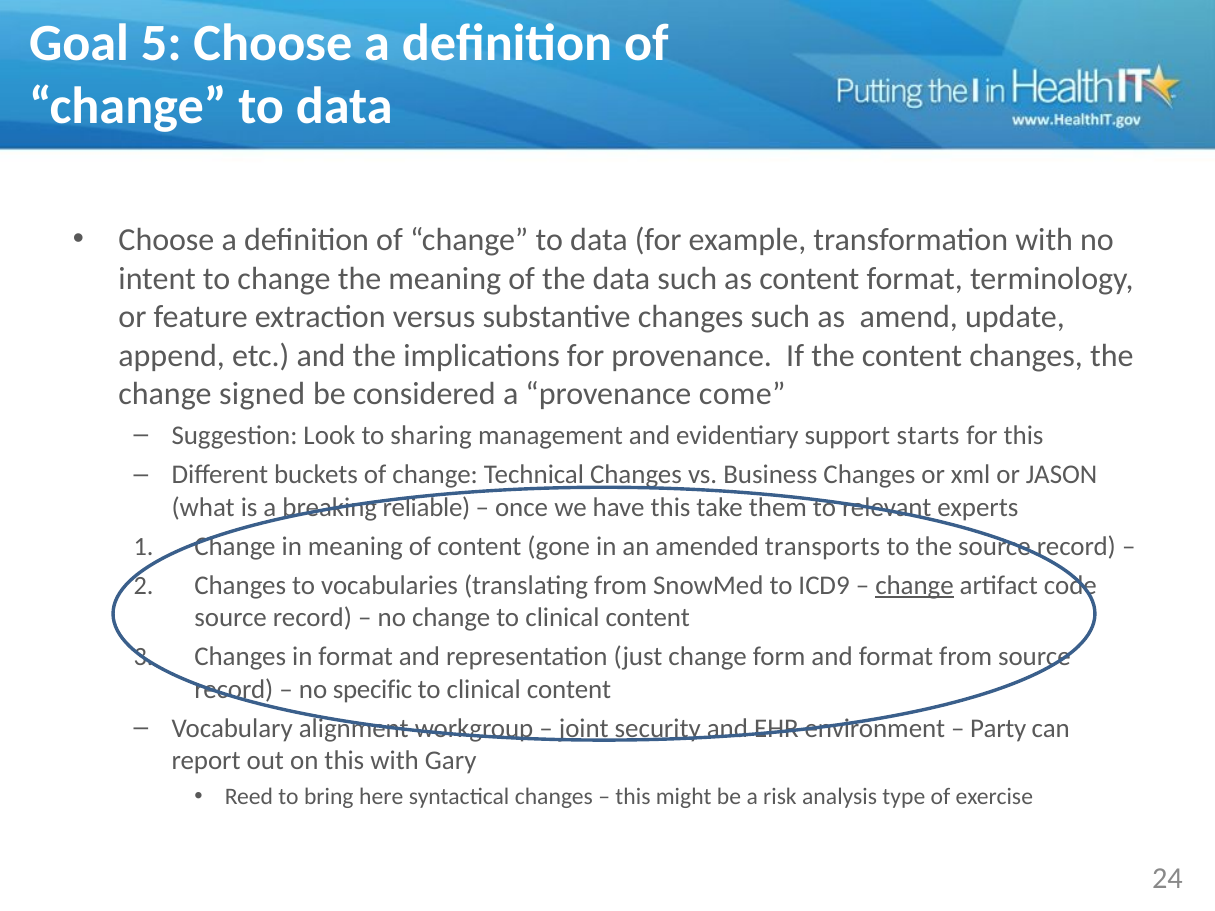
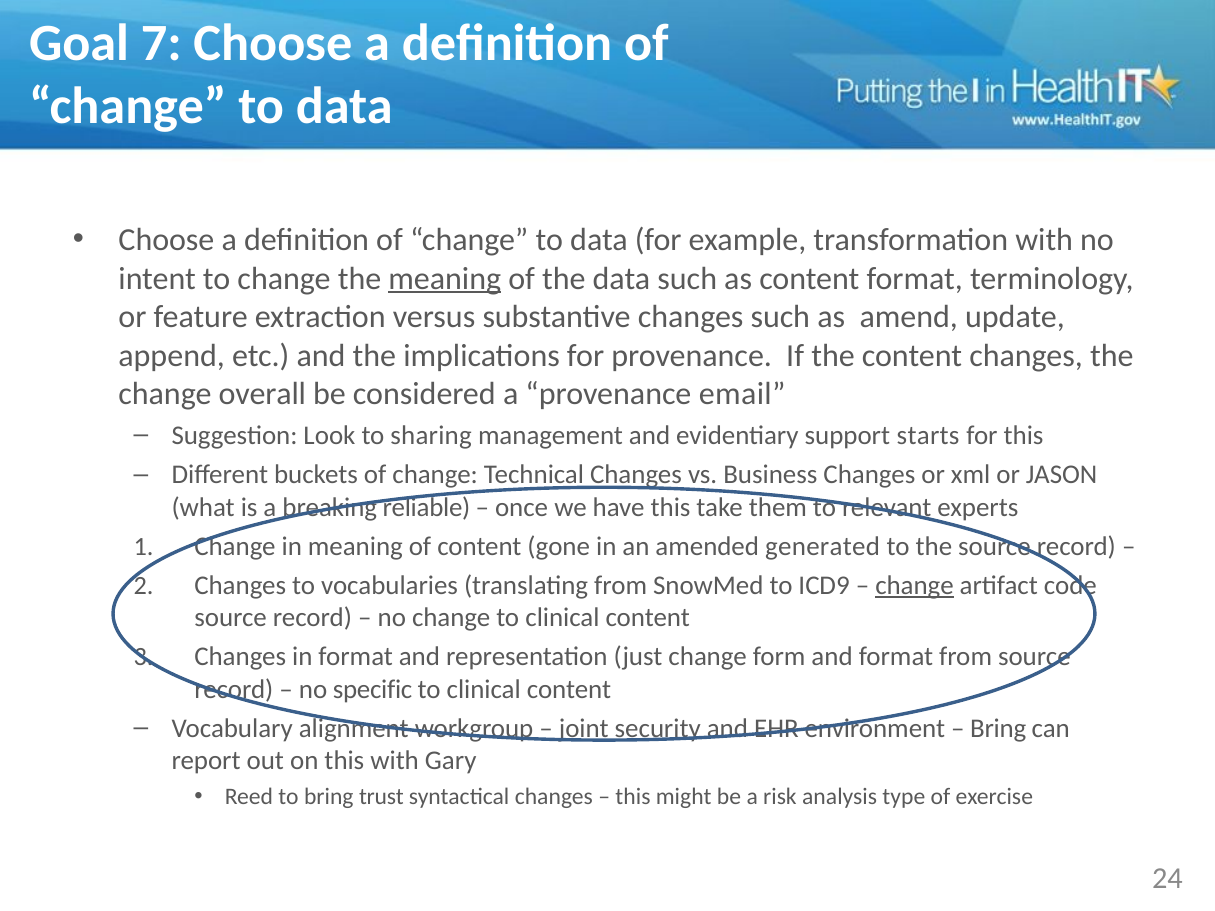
5: 5 -> 7 (161, 44)
meaning underline: none -> present (445, 279)
signed: signed -> overall (262, 394)
come: come -> email (742, 394)
transports: transports -> generated (823, 546)
Party: Party -> Bring (998, 729)
here: here -> trust (381, 797)
